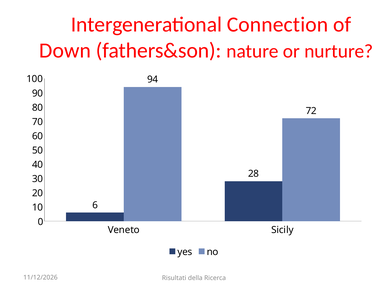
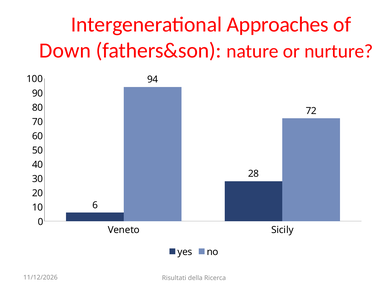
Connection: Connection -> Approaches (278, 25)
